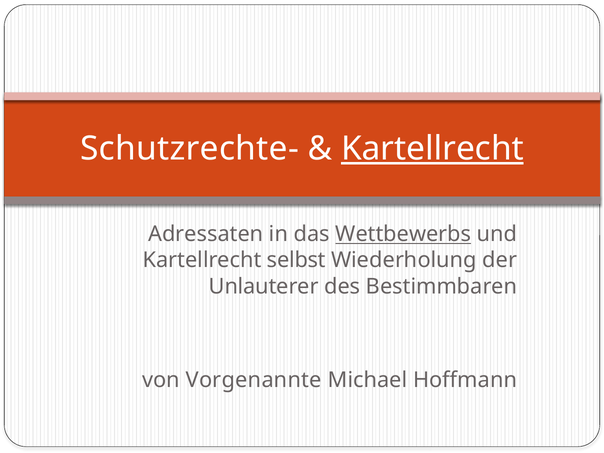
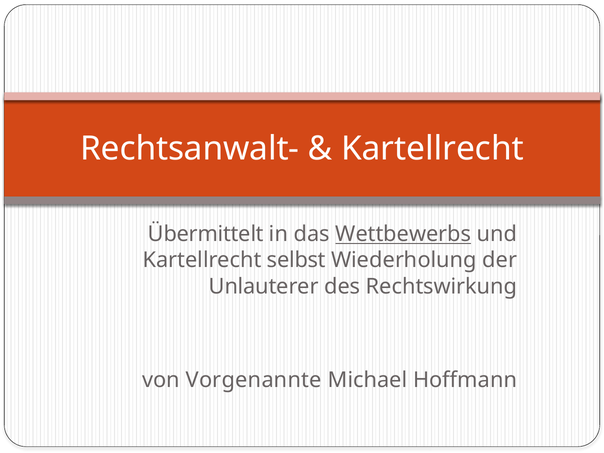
Schutzrechte-: Schutzrechte- -> Rechtsanwalt- (190, 149)
Kartellrecht underline: present -> none (432, 149)
Adressaten: Adressaten -> Übermittelt (206, 234)
Bestimmbaren: Bestimmbaren -> Rechtswirkung (442, 287)
